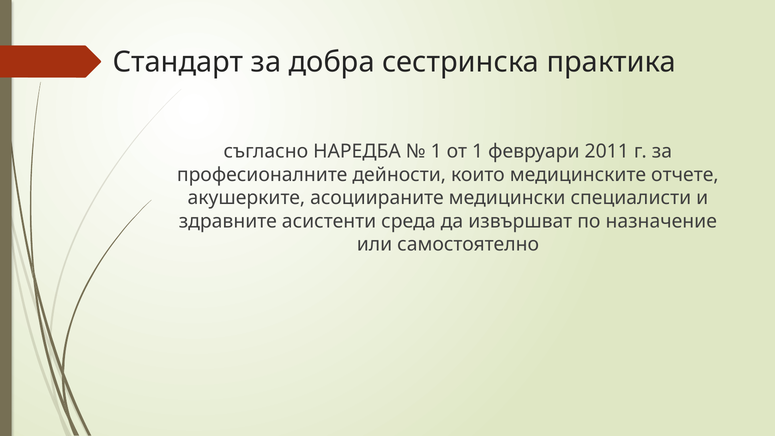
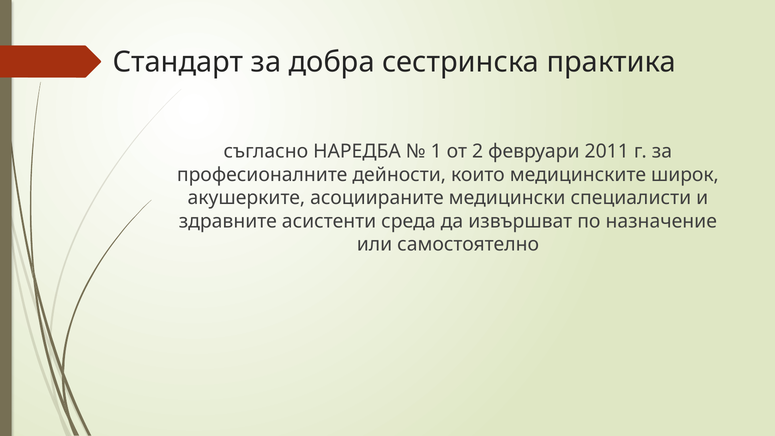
от 1: 1 -> 2 (478, 152)
отчете: отчете -> широк (685, 175)
